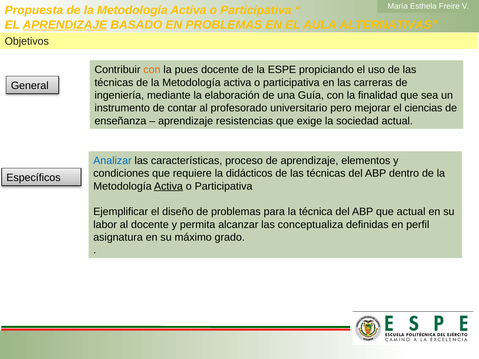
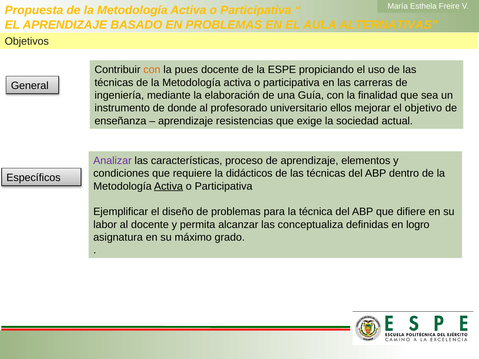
APRENDIZAJE underline: present -> none (65, 25)
contar: contar -> donde (182, 108)
pero: pero -> ellos (341, 108)
ciencias: ciencias -> objetivo (423, 108)
Analizar colour: blue -> purple (112, 161)
que actual: actual -> difiere (411, 212)
perfil: perfil -> logro (418, 225)
